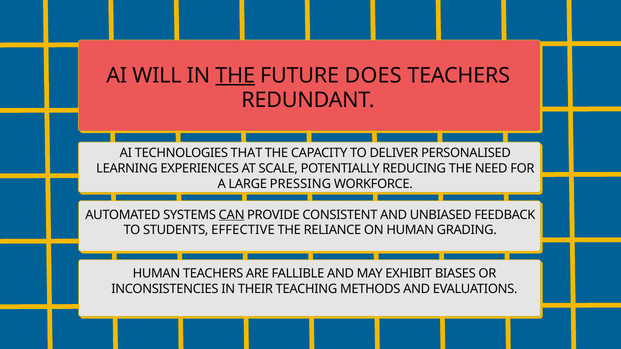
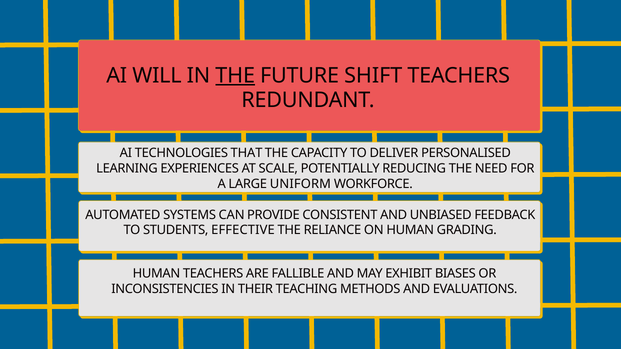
DOES: DOES -> SHIFT (373, 76)
PRESSING: PRESSING -> UNIFORM (300, 184)
CAN underline: present -> none (232, 215)
